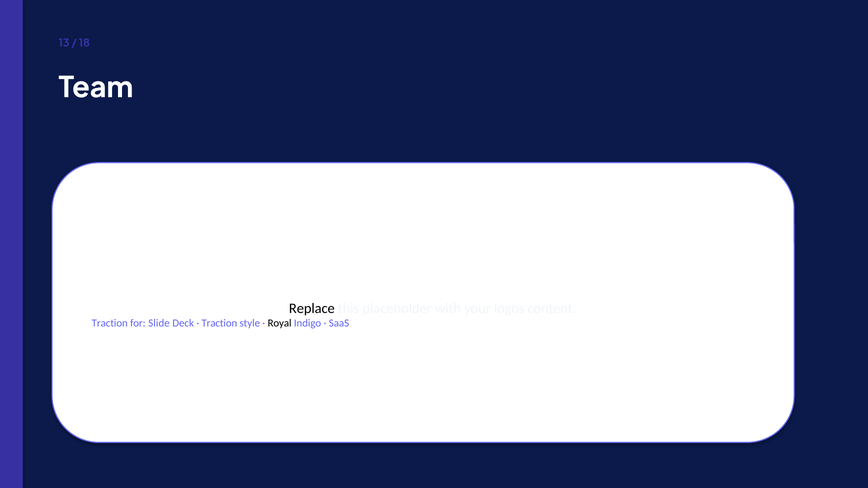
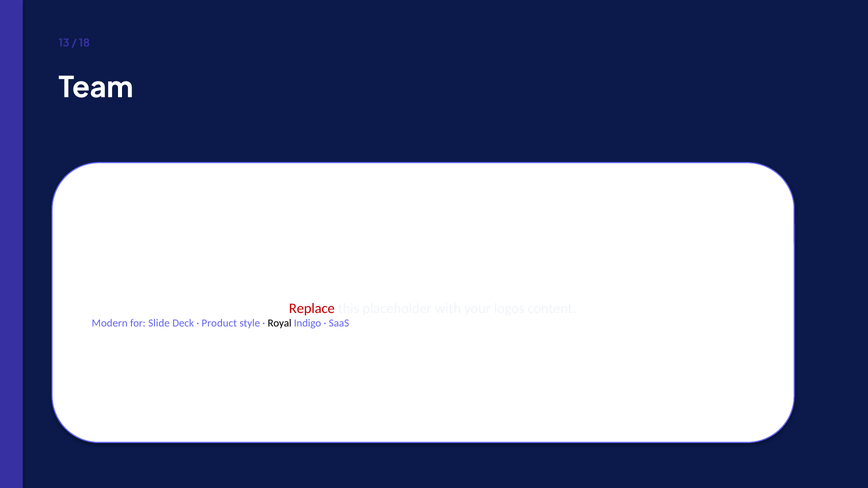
Replace colour: black -> red (312, 309)
Traction: Traction -> Modern (110, 324)
Traction: Traction -> Product (219, 324)
